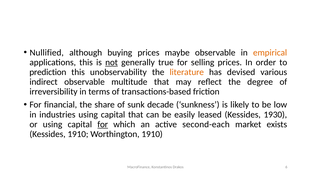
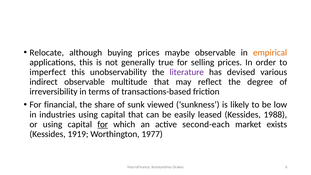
Nullified: Nullified -> Relocate (47, 53)
not underline: present -> none (112, 62)
prediction: prediction -> imperfect (48, 72)
literature colour: orange -> purple (187, 72)
decade: decade -> viewed (160, 105)
1930: 1930 -> 1988 (275, 114)
Kessides 1910: 1910 -> 1919 (78, 134)
Worthington 1910: 1910 -> 1977 (152, 134)
